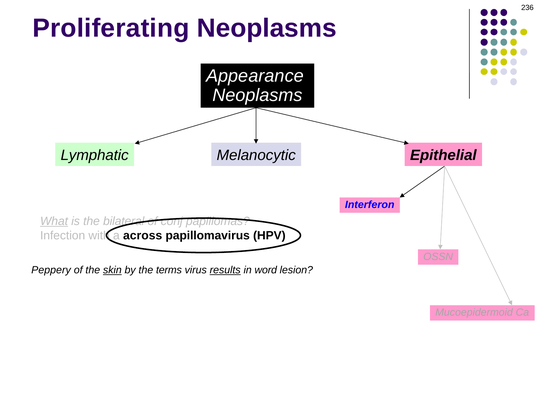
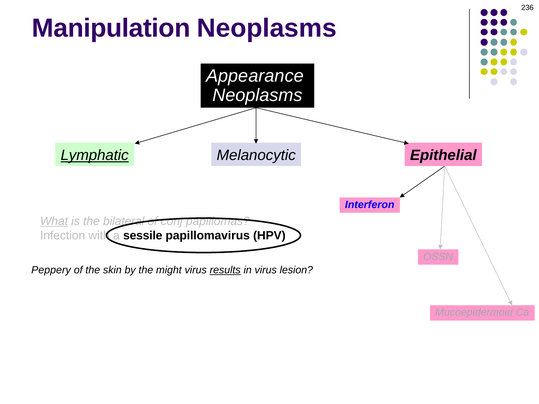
Proliferating: Proliferating -> Manipulation (111, 28)
Lymphatic underline: none -> present (95, 155)
across: across -> sessile (143, 236)
skin underline: present -> none (112, 270)
terms: terms -> might (169, 270)
in word: word -> virus (266, 270)
